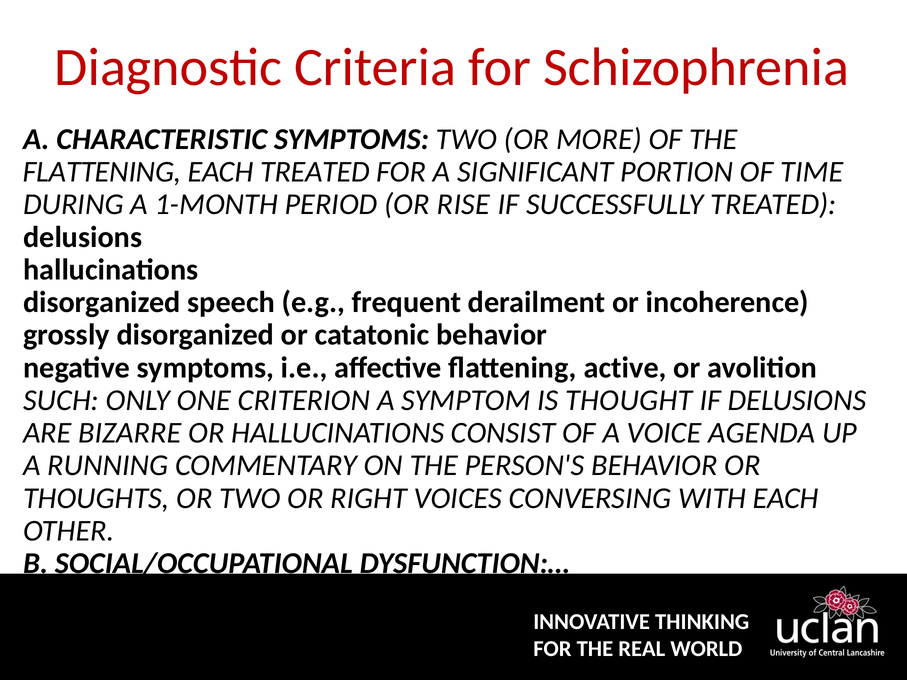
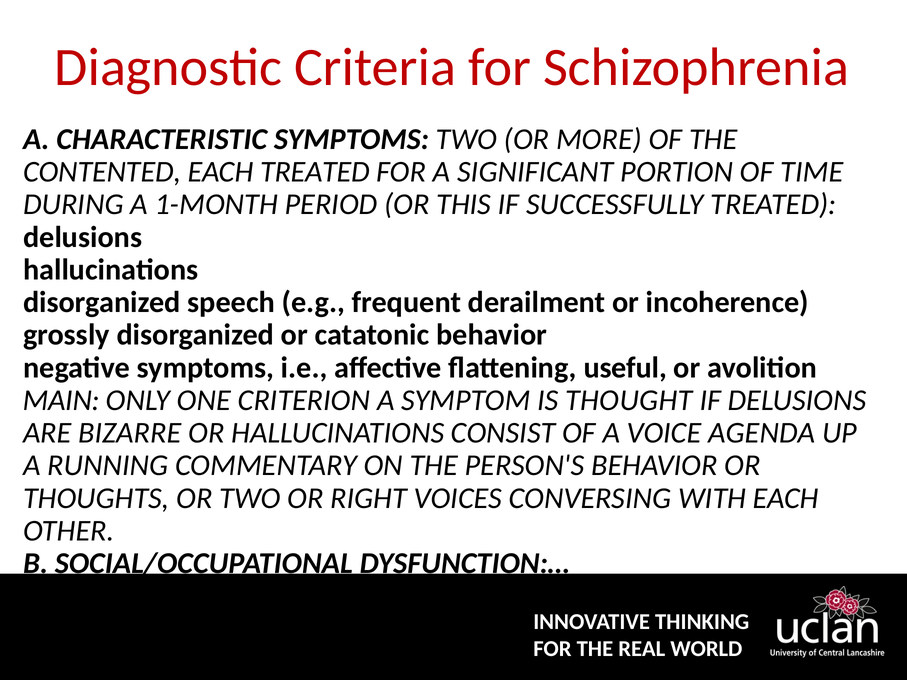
FLATTENING: FLATTENING -> CONTENTED (102, 172)
RISE: RISE -> THIS (464, 205)
active: active -> useful (625, 368)
SUCH: SUCH -> MAIN (61, 400)
